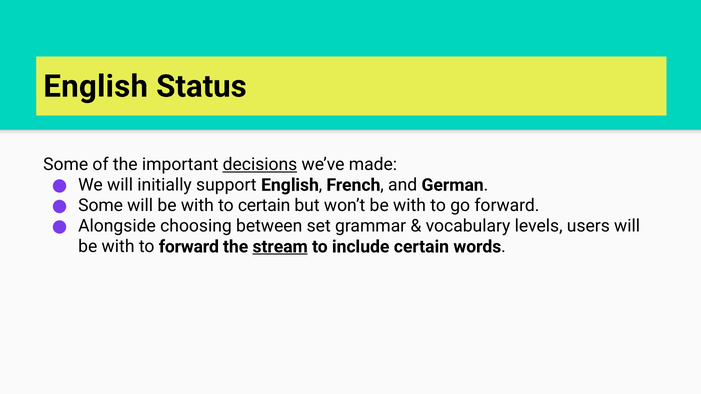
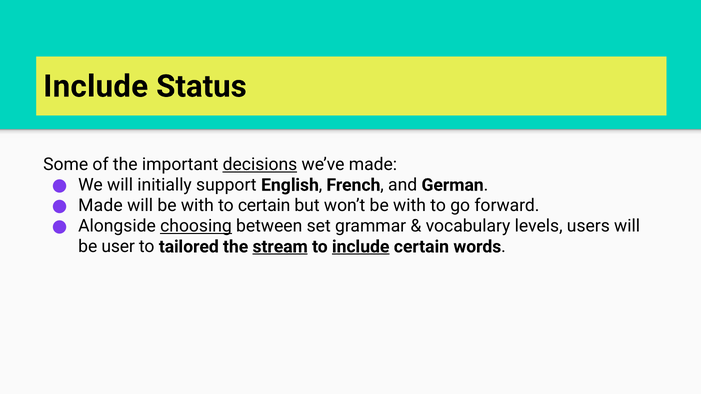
English: English -> Include (96, 86)
Some: Some -> Made (100, 206)
choosing underline: none -> present (196, 226)
with: with -> user (118, 247)
to forward: forward -> tailored (189, 247)
include underline: none -> present (361, 247)
